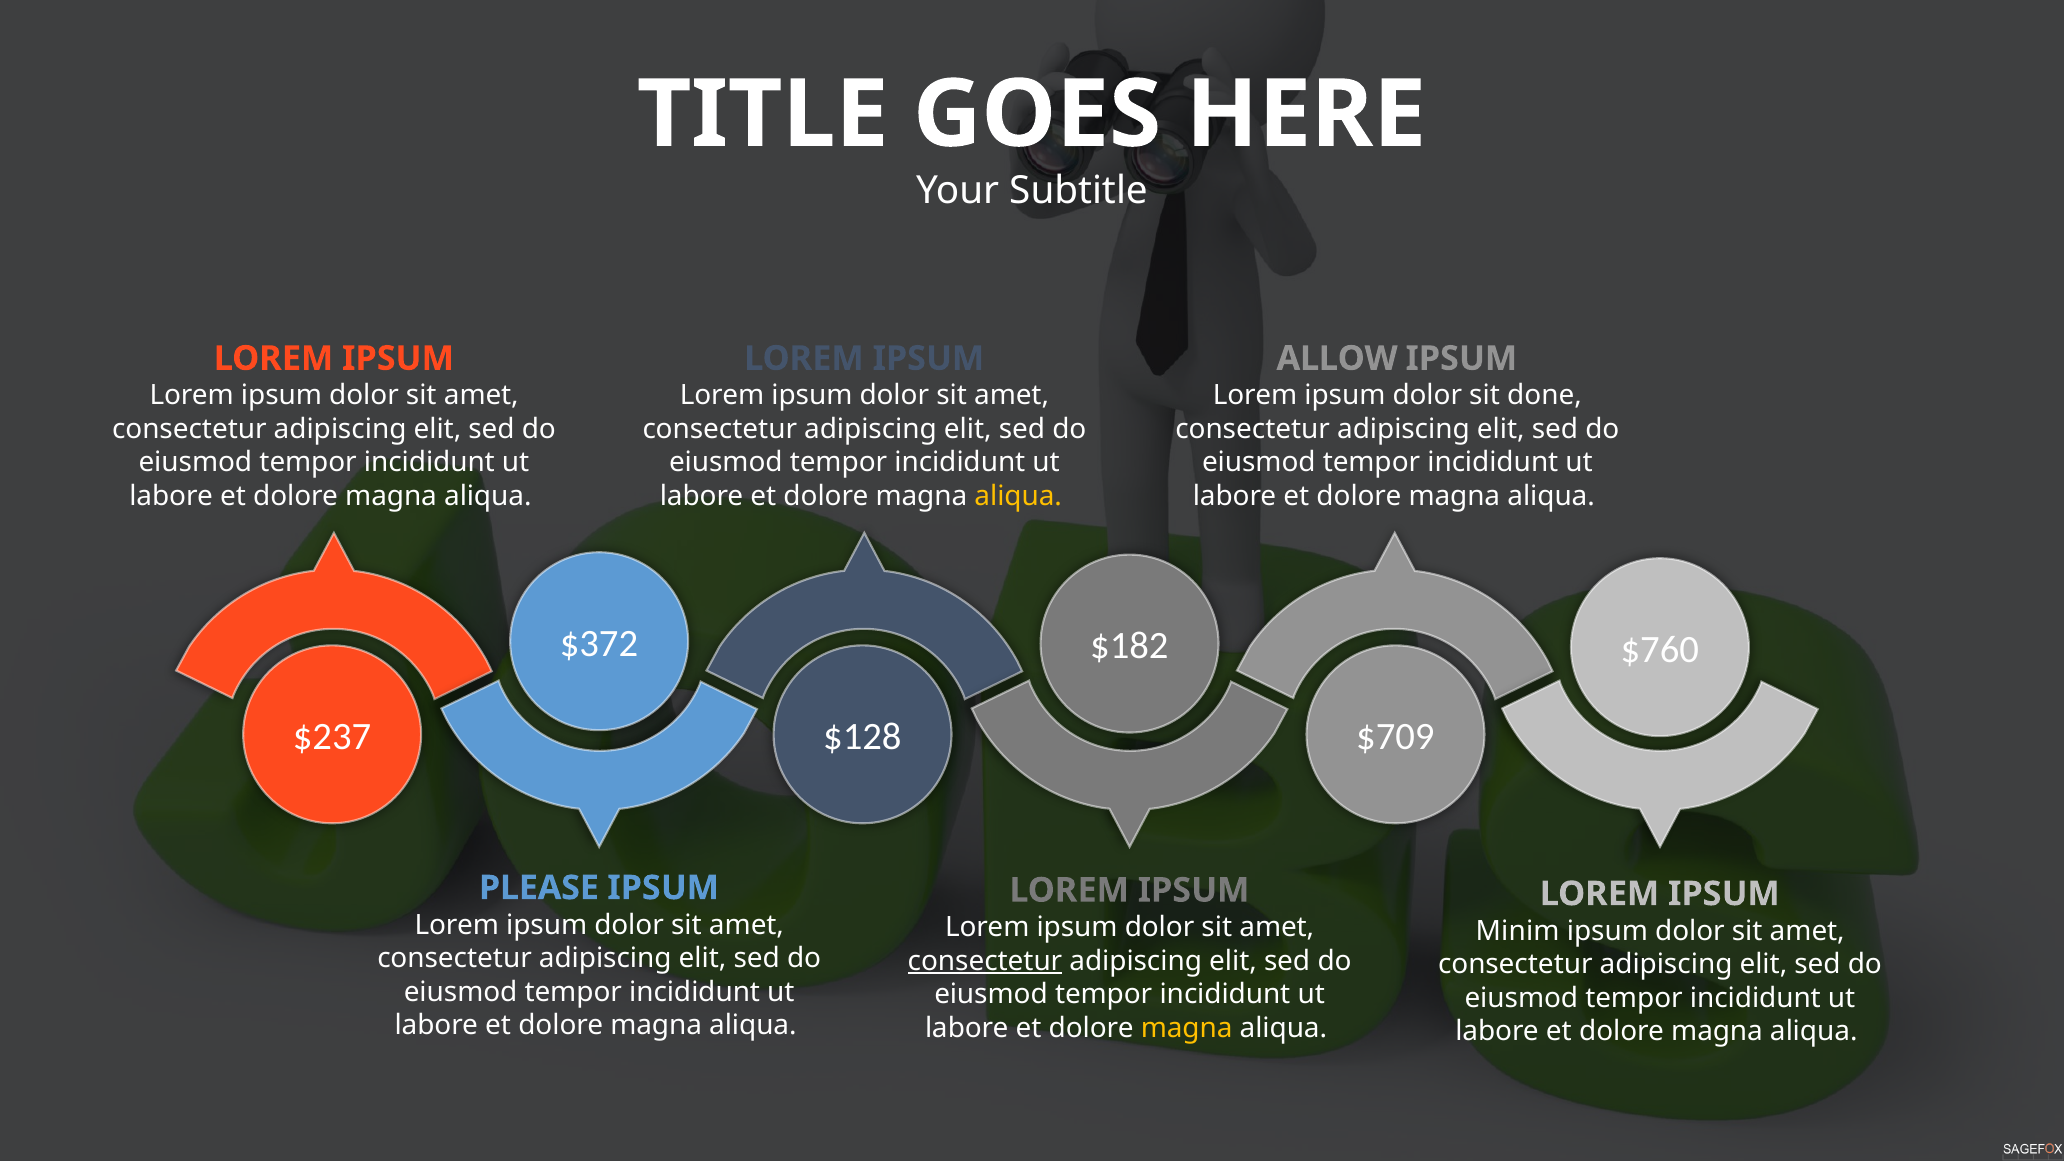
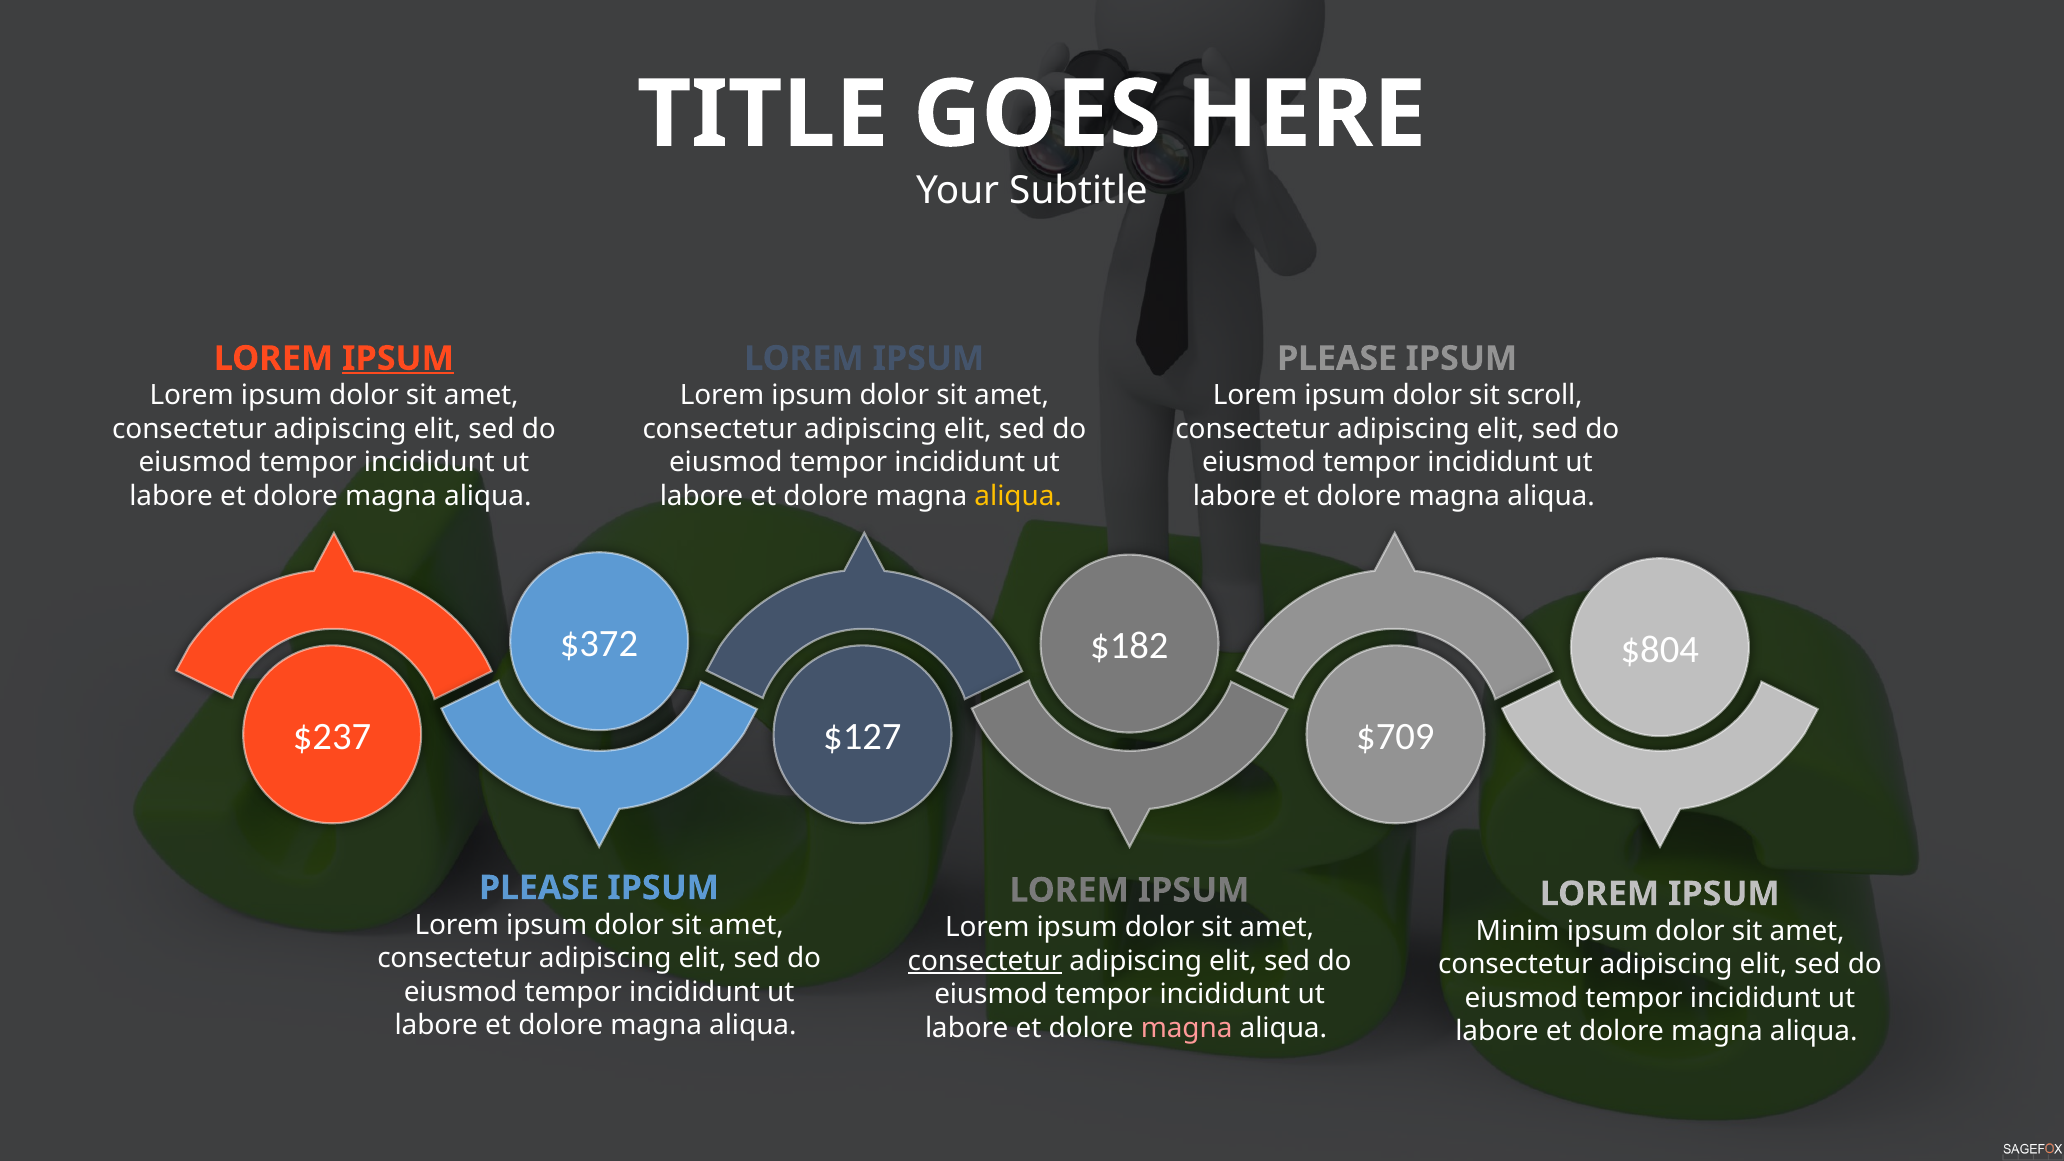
IPSUM underline: none -> present (398, 358)
ALLOW: ALLOW -> PLEASE (1337, 358)
done: done -> scroll (1545, 395)
$760: $760 -> $804 (1660, 650)
$128: $128 -> $127 (862, 737)
magna colour: yellow -> pink (1187, 1028)
